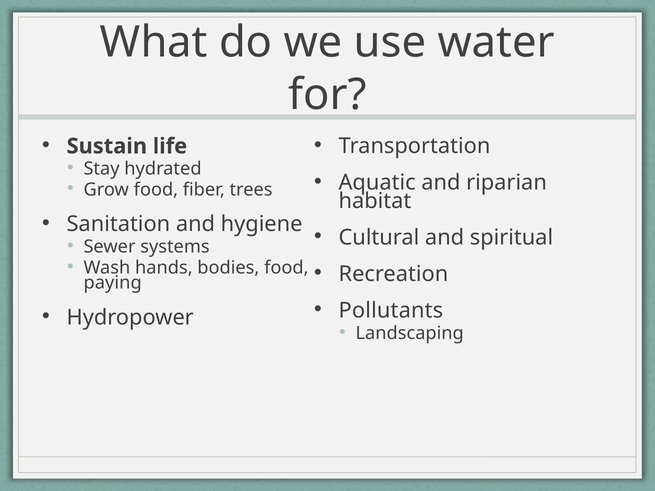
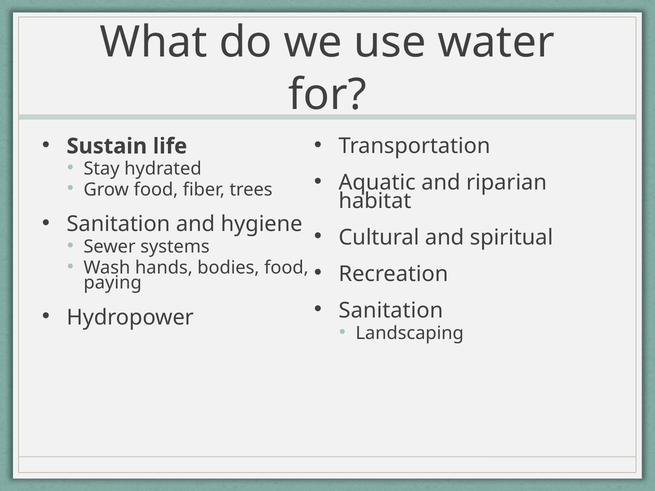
Pollutants: Pollutants -> Sanitation (391, 311)
